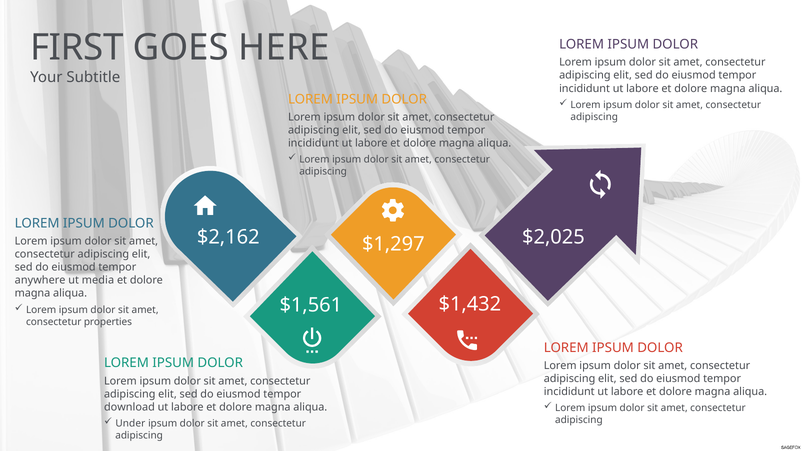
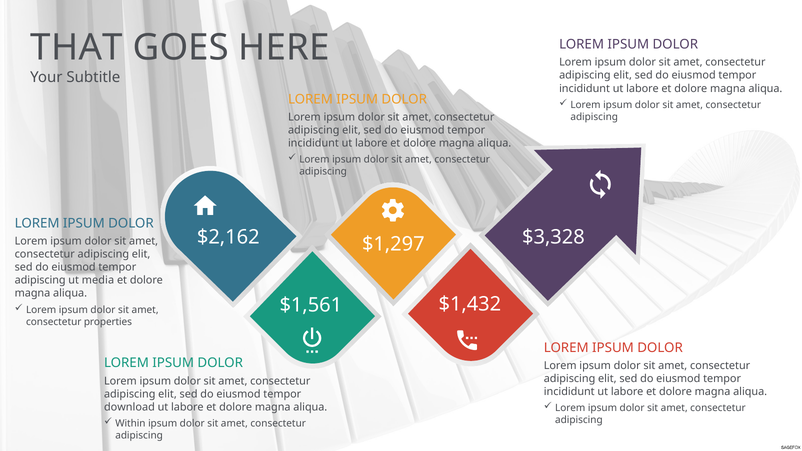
FIRST: FIRST -> THAT (77, 48)
$2,025: $2,025 -> $3,328 (553, 237)
anywhere: anywhere -> adipiscing (40, 280)
Under: Under -> Within (130, 424)
